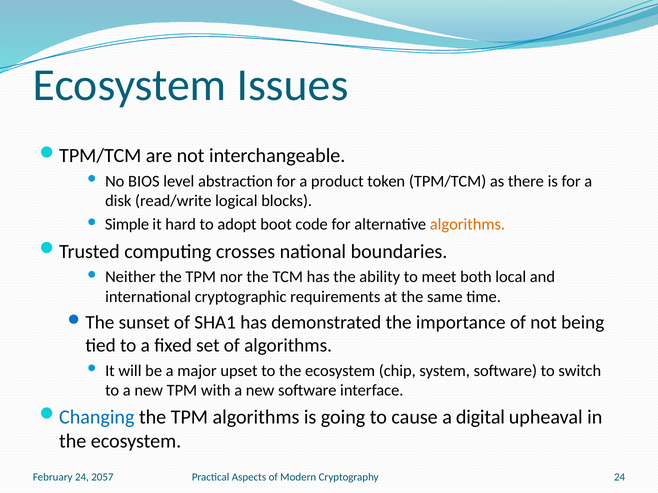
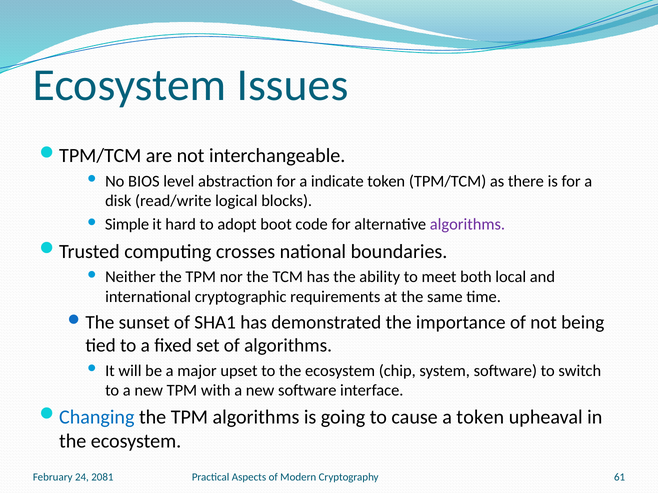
product: product -> indicate (337, 181)
algorithms colour: orange -> purple (467, 225)
a digital: digital -> token (480, 418)
Cryptography 24: 24 -> 61 (620, 478)
2057: 2057 -> 2081 (102, 478)
